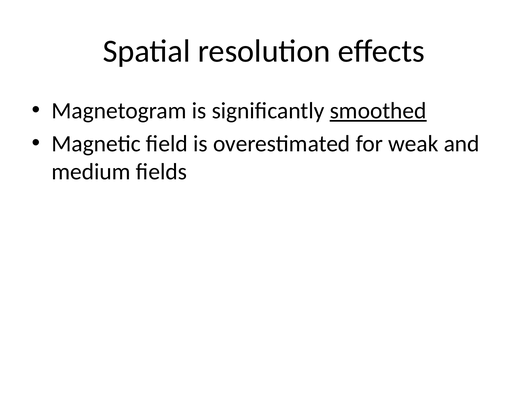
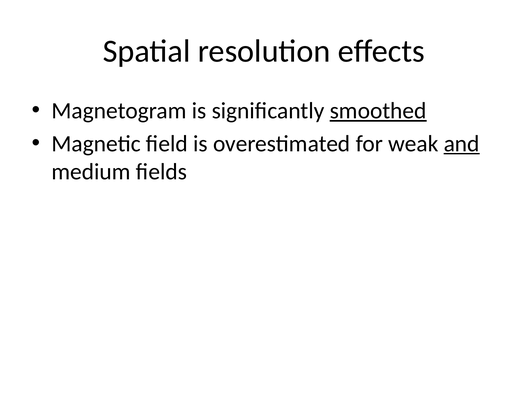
and underline: none -> present (462, 144)
